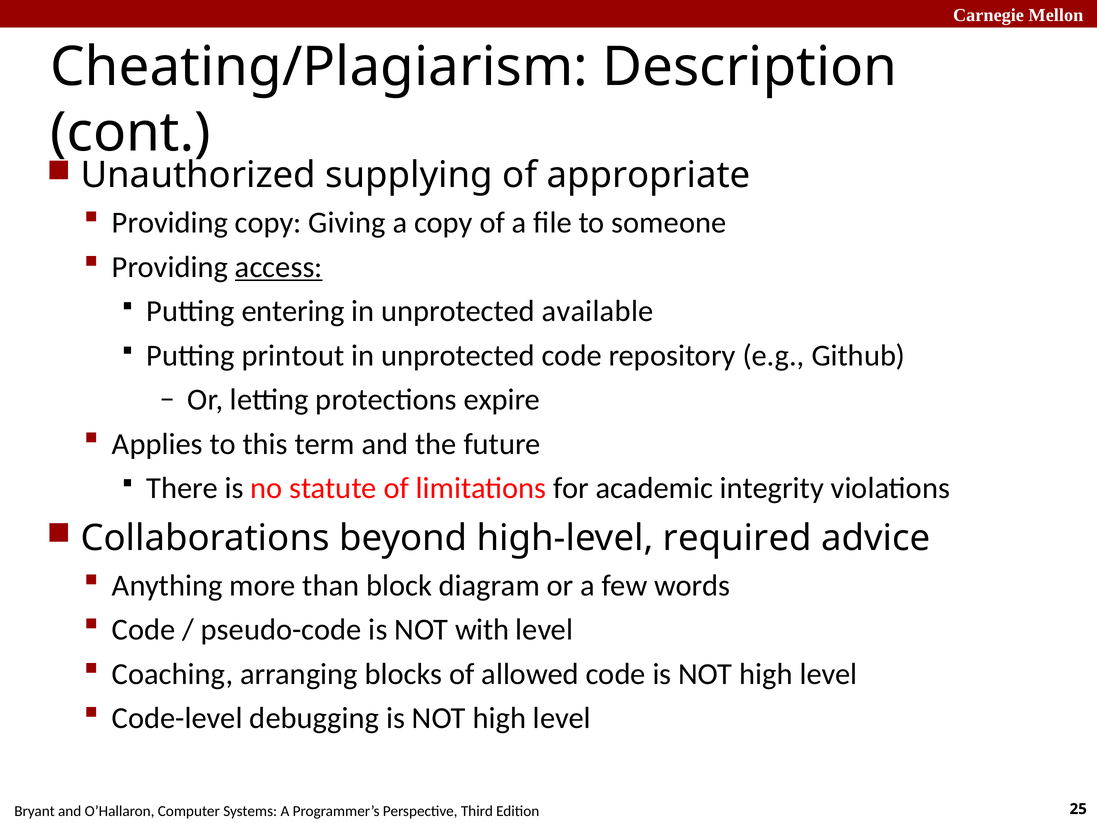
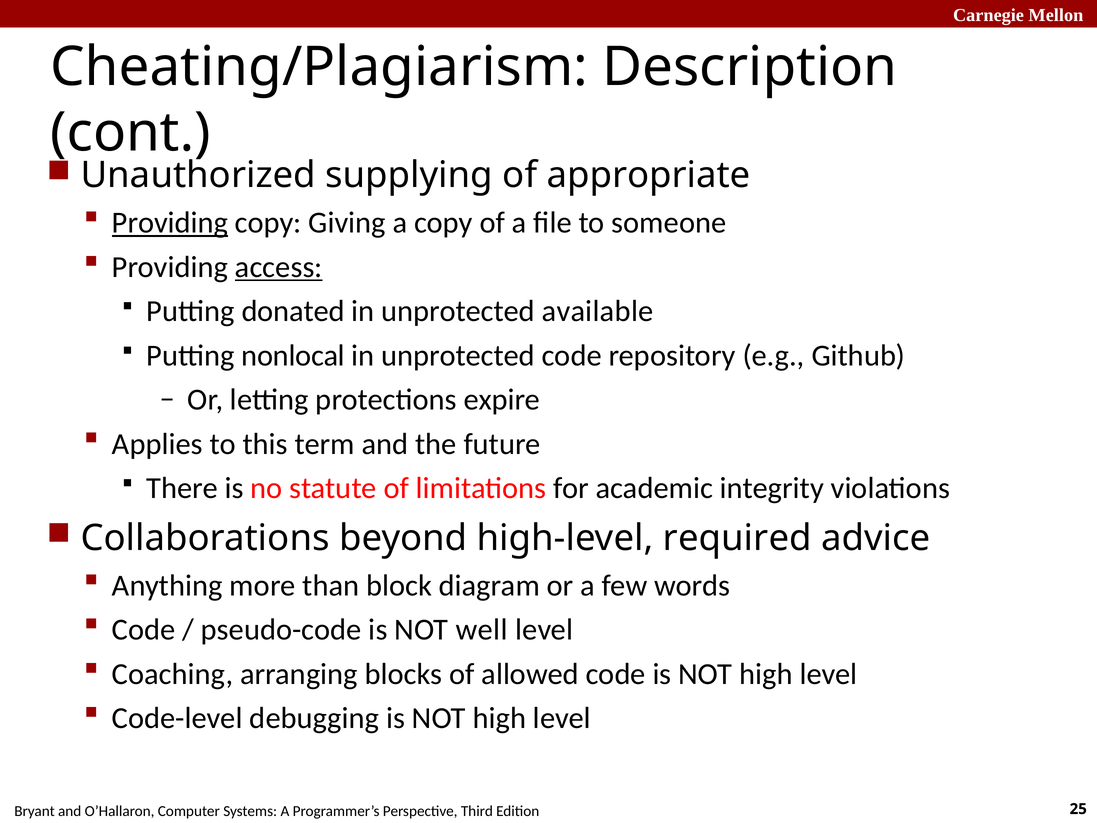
Providing underline: none -> present (170, 223)
entering: entering -> donated (293, 311)
printout: printout -> nonlocal (293, 355)
with: with -> well (482, 630)
